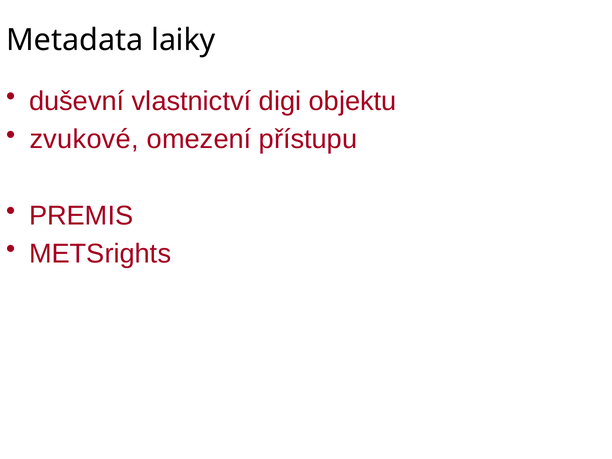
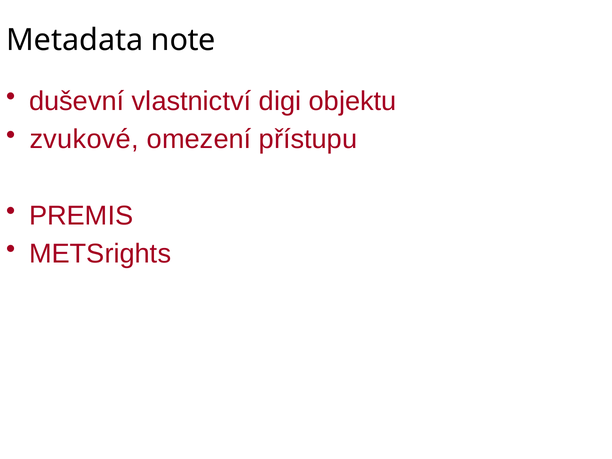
laiky: laiky -> note (183, 40)
